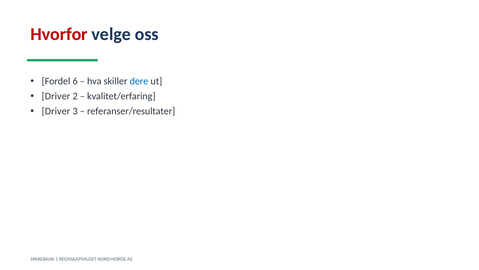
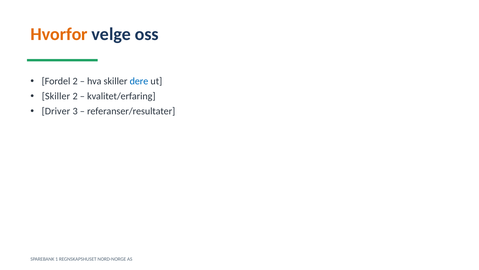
Hvorfor colour: red -> orange (59, 34)
Fordel 6: 6 -> 2 (75, 81)
Driver: Driver -> Skiller (56, 96)
